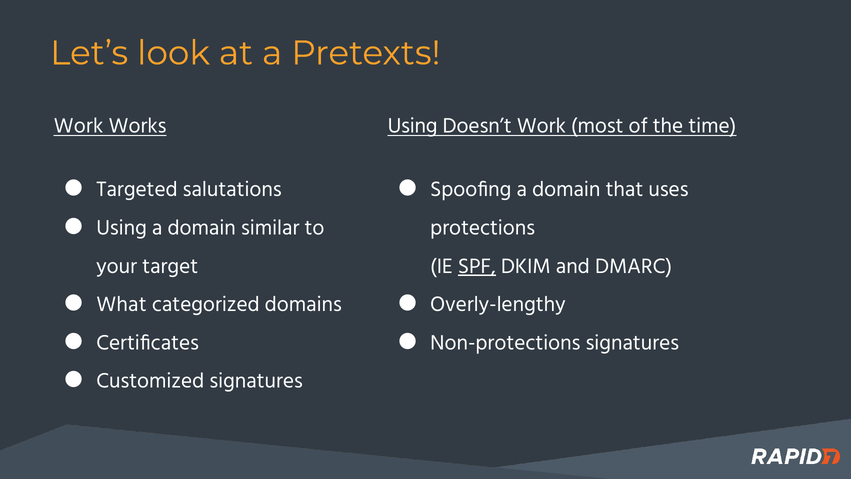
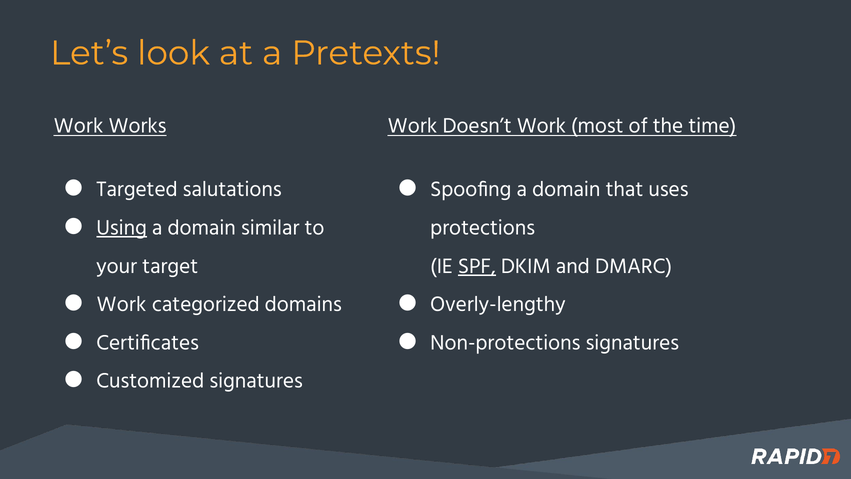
Using: Using -> Work (412, 125)
Using underline: none -> present (122, 228)
What: What -> Work (121, 304)
